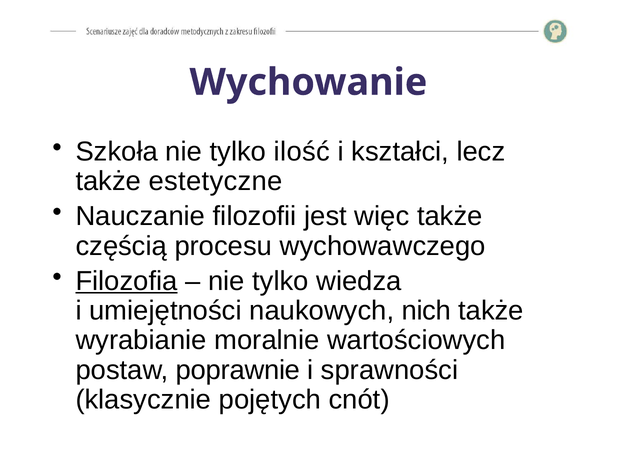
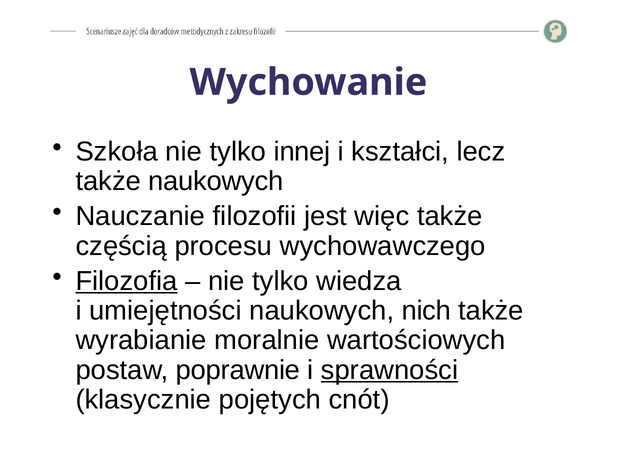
ilość: ilość -> innej (302, 151)
także estetyczne: estetyczne -> naukowych (216, 181)
sprawności underline: none -> present (390, 370)
